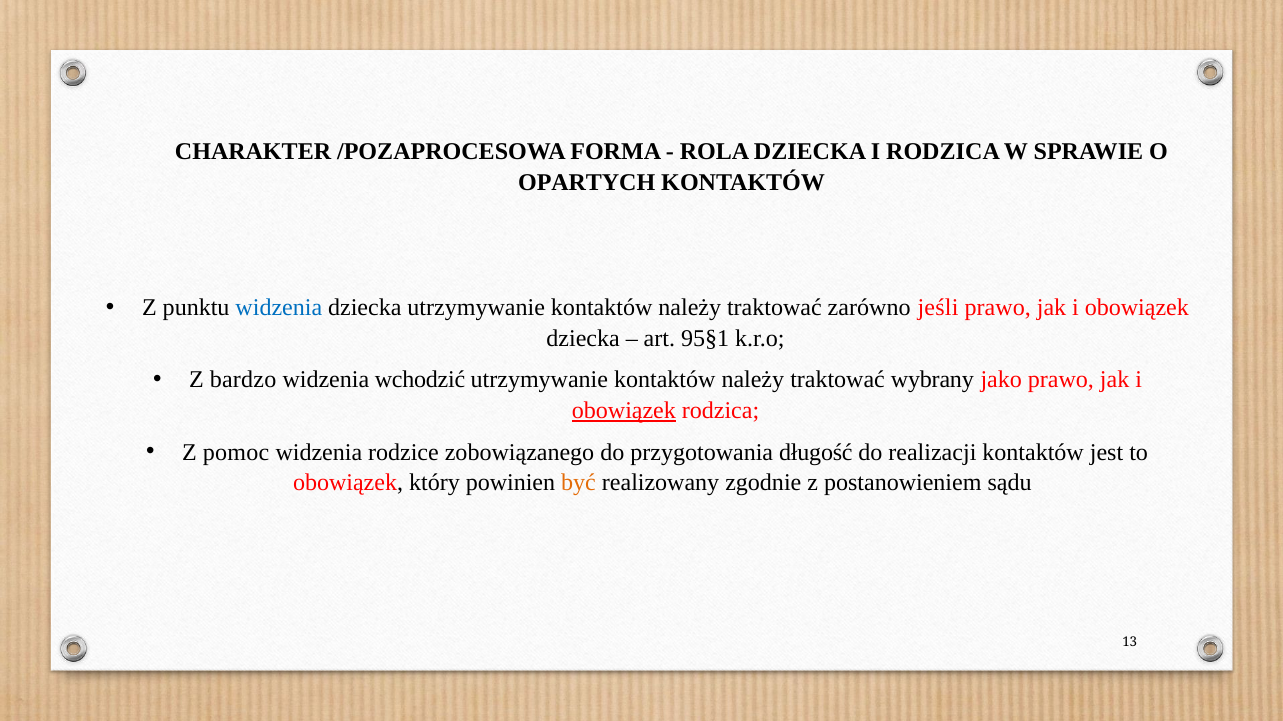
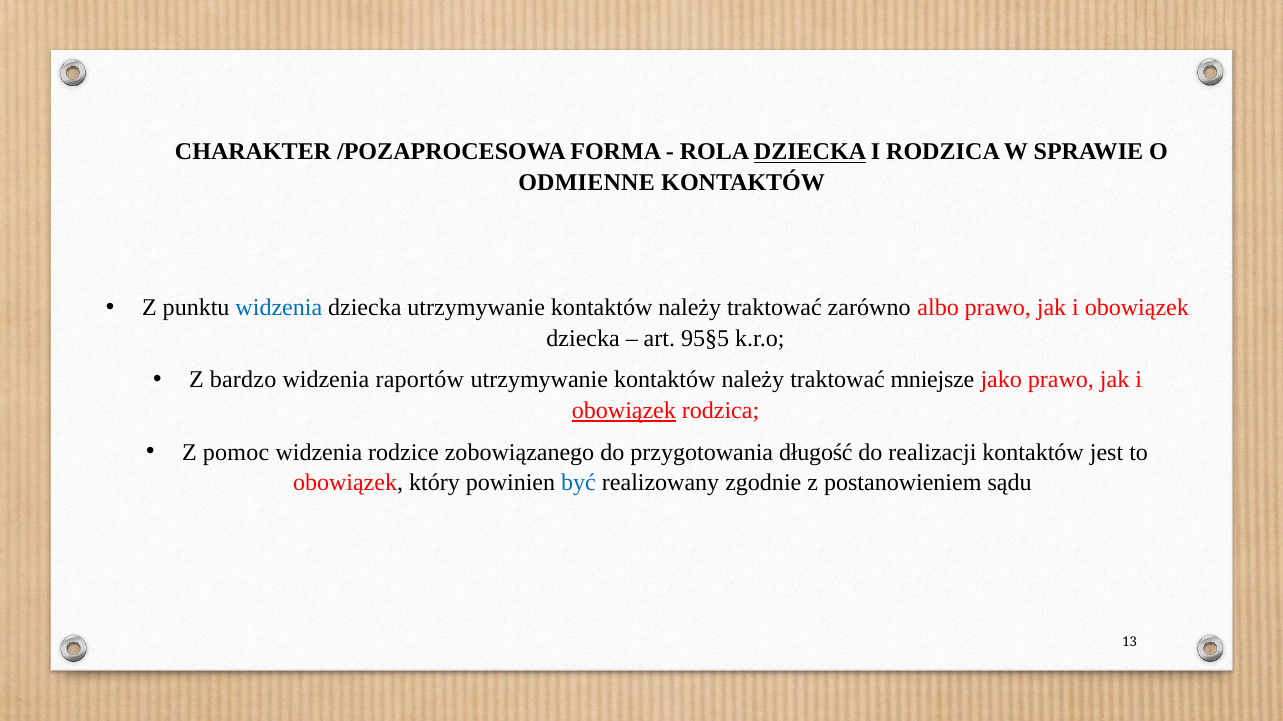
DZIECKA underline: none -> present (810, 152)
OPARTYCH: OPARTYCH -> ODMIENNE (587, 183)
jeśli: jeśli -> albo (938, 308)
95§1: 95§1 -> 95§5 (705, 339)
wchodzić: wchodzić -> raportów (420, 380)
wybrany: wybrany -> mniejsze (932, 380)
być colour: orange -> blue (579, 483)
